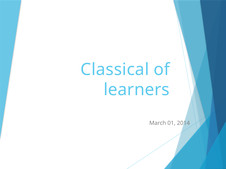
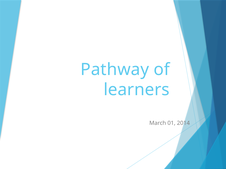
Classical: Classical -> Pathway (115, 70)
